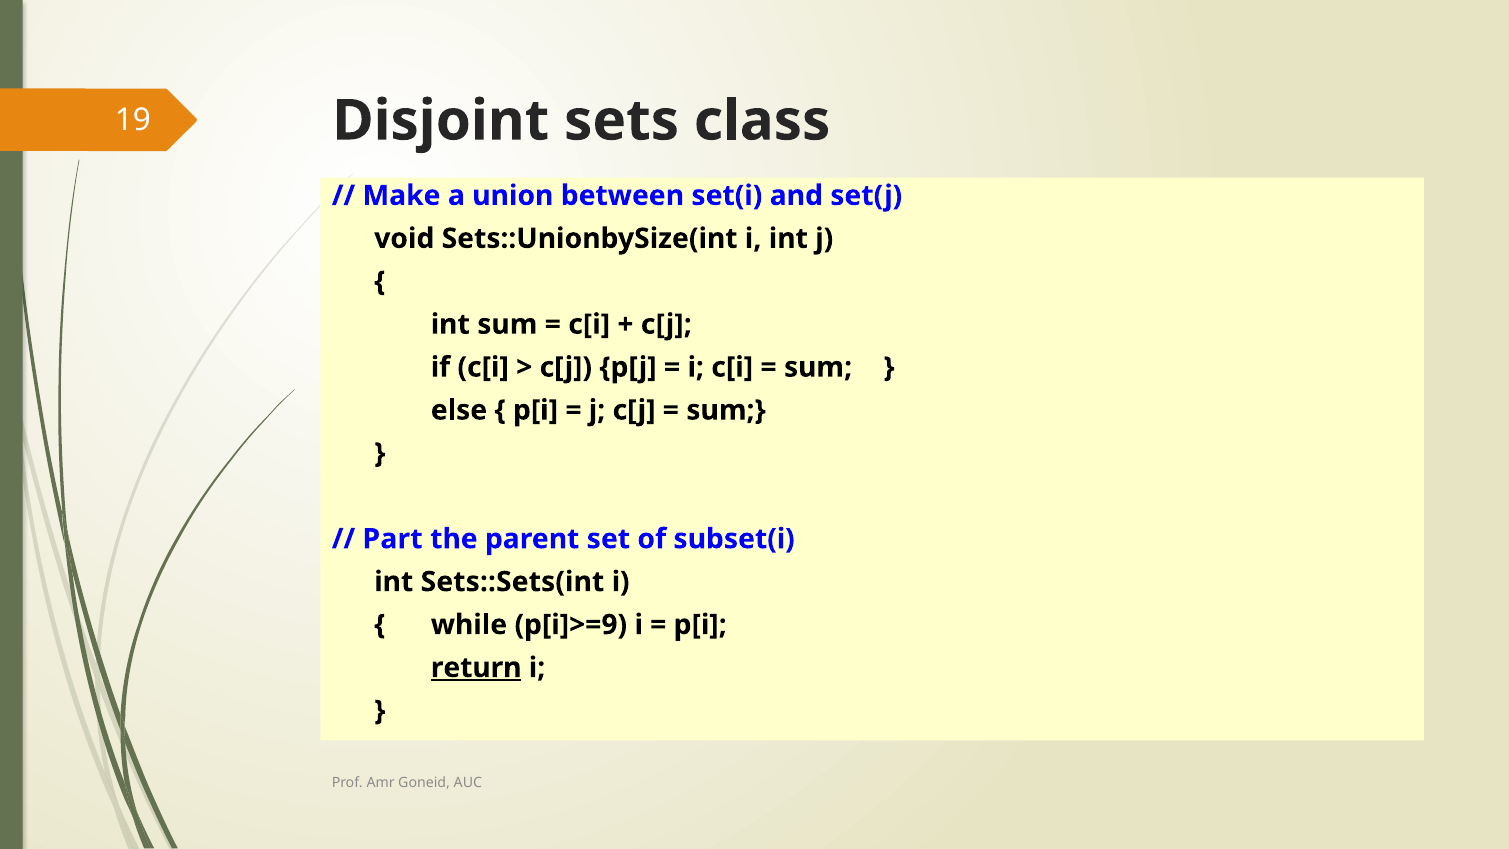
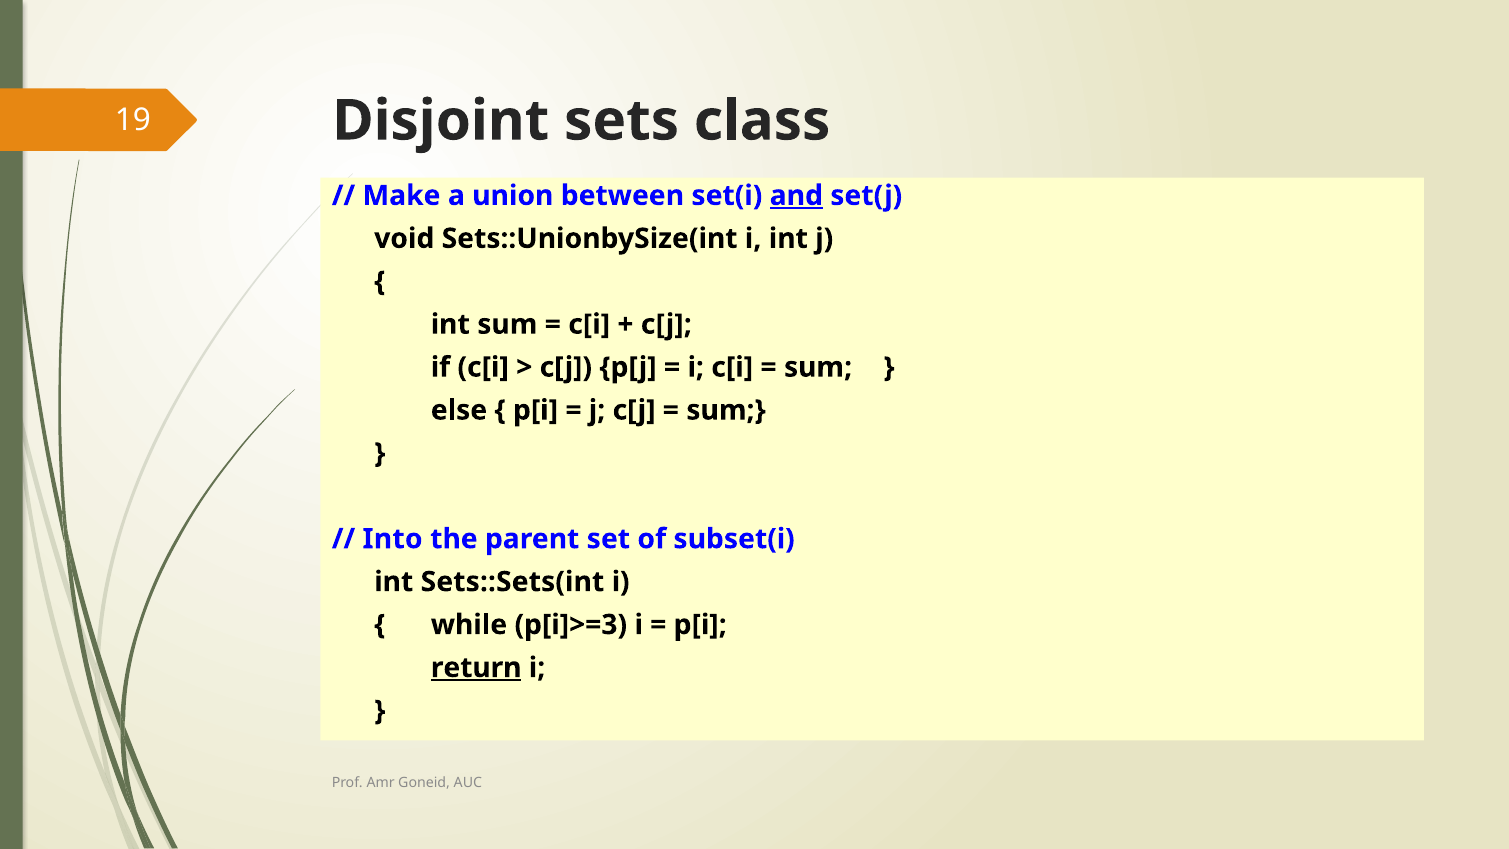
and underline: none -> present (796, 196)
Part: Part -> Into (393, 539)
p[i]>=9: p[i]>=9 -> p[i]>=3 (571, 625)
